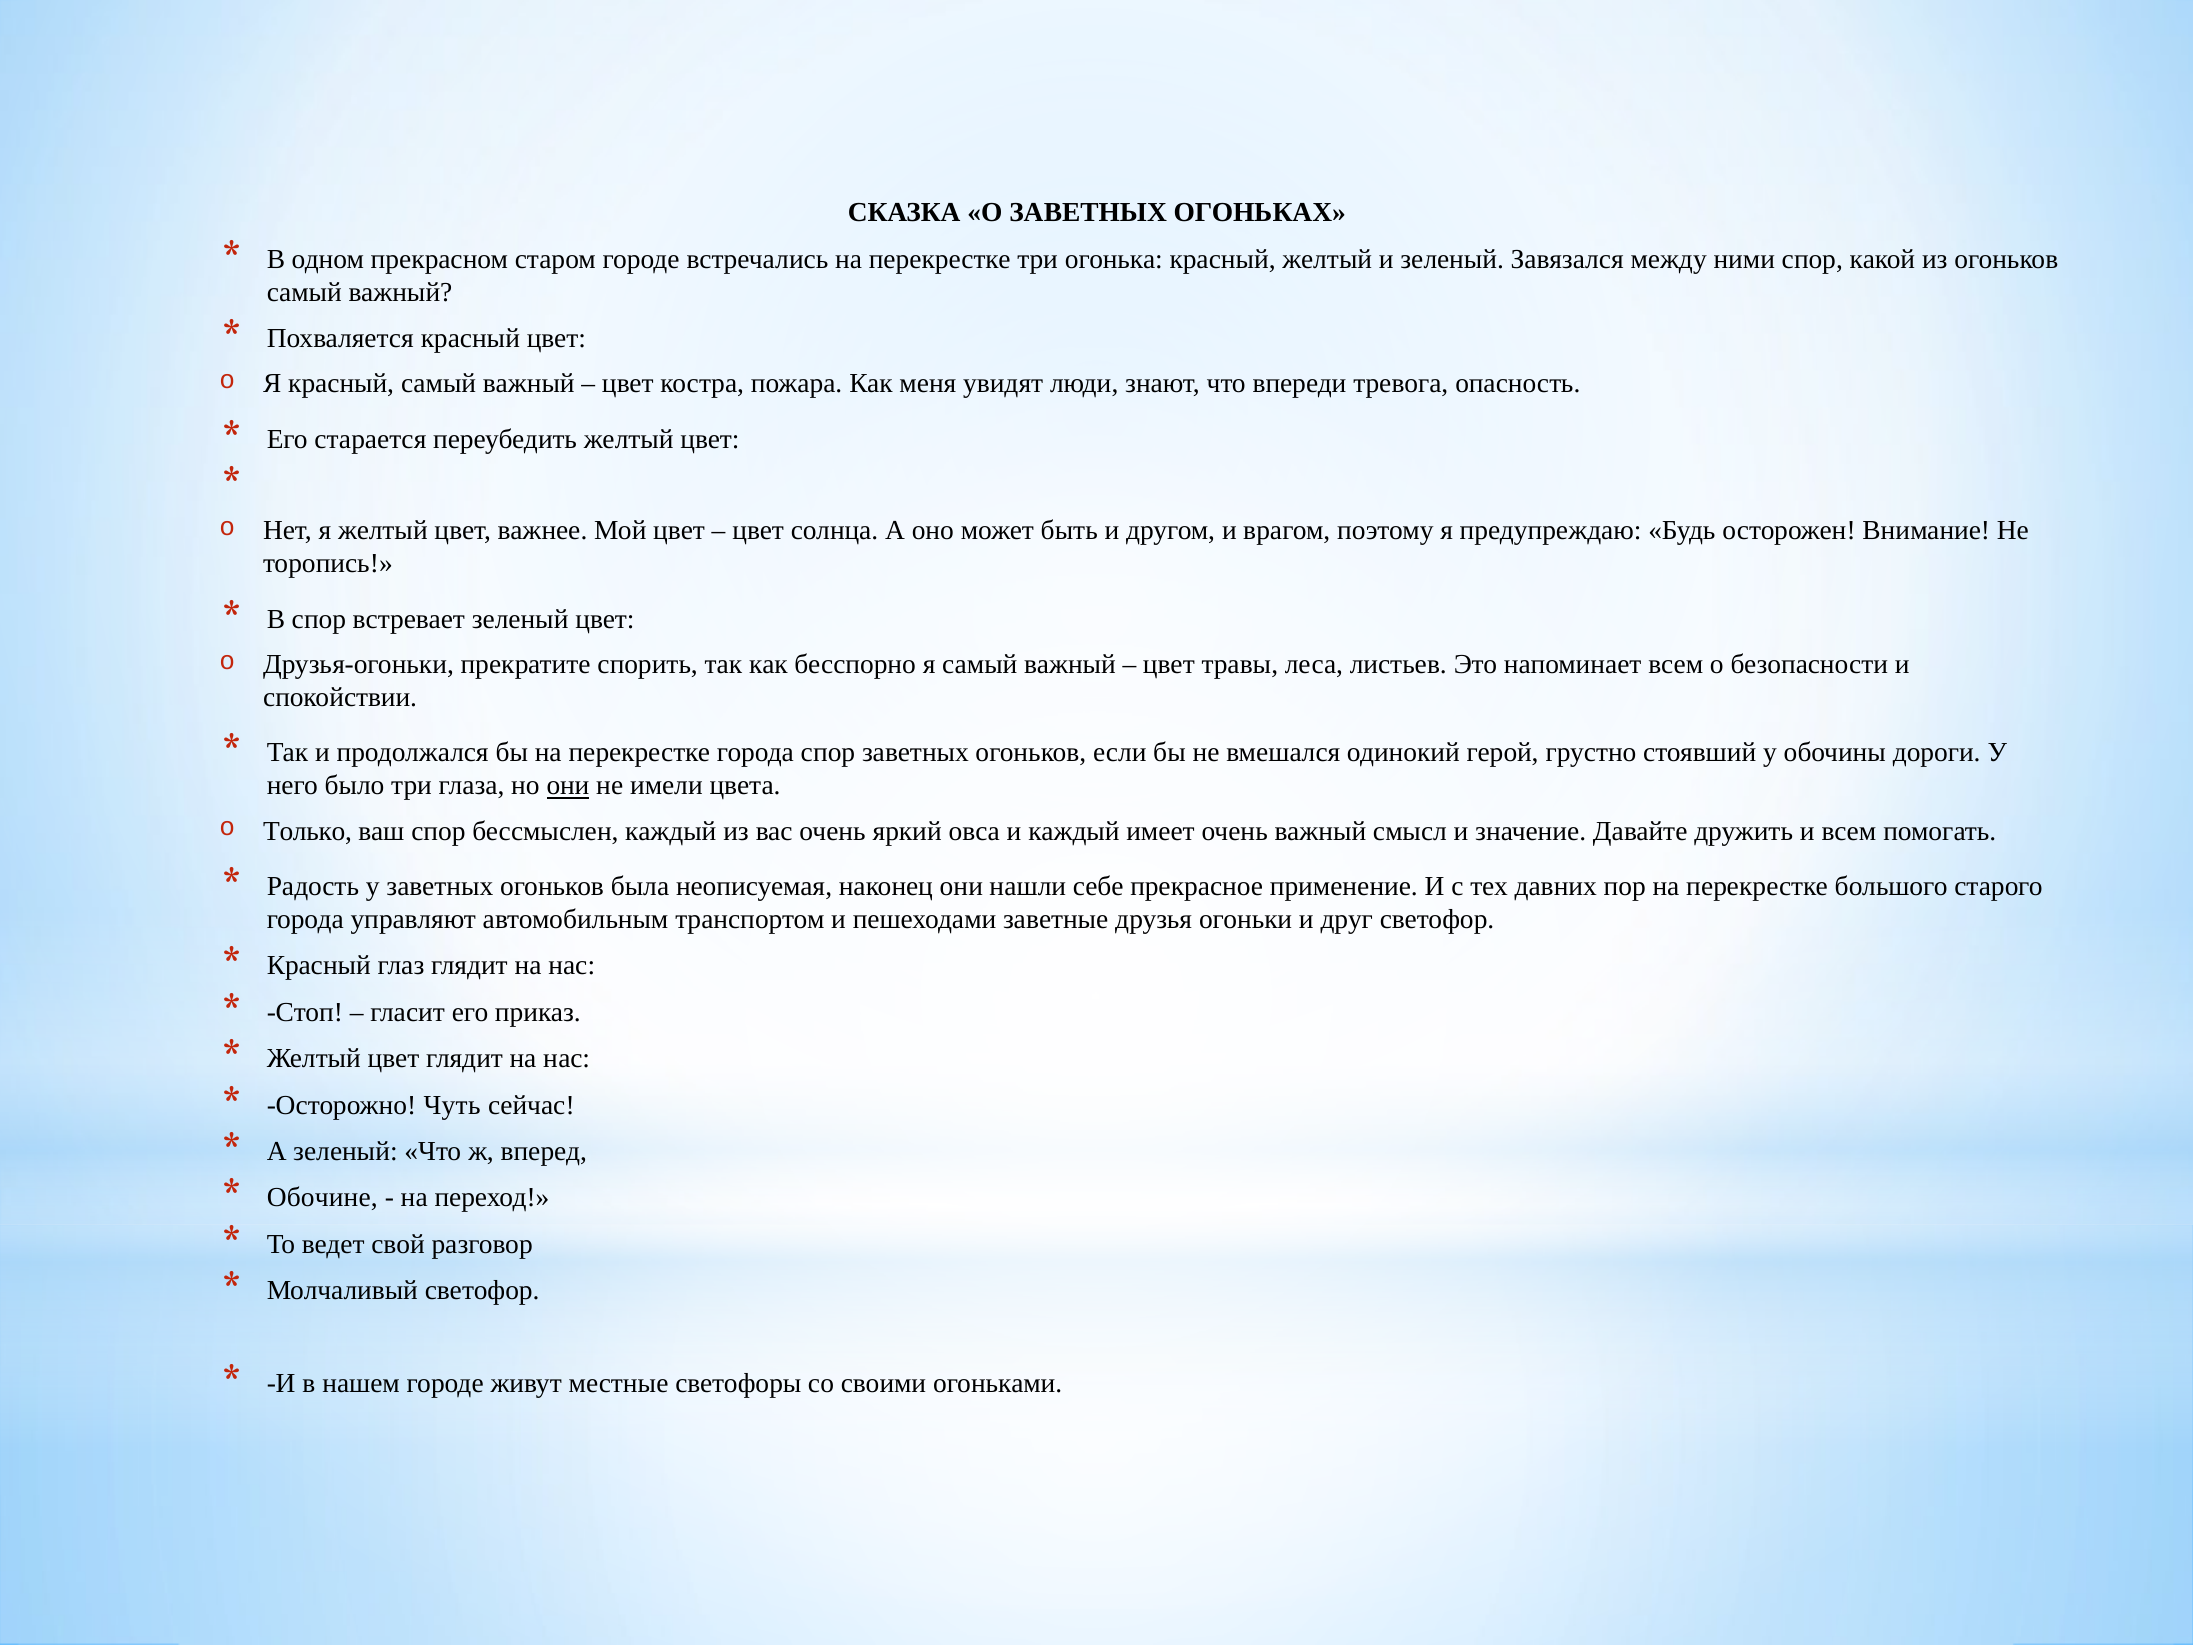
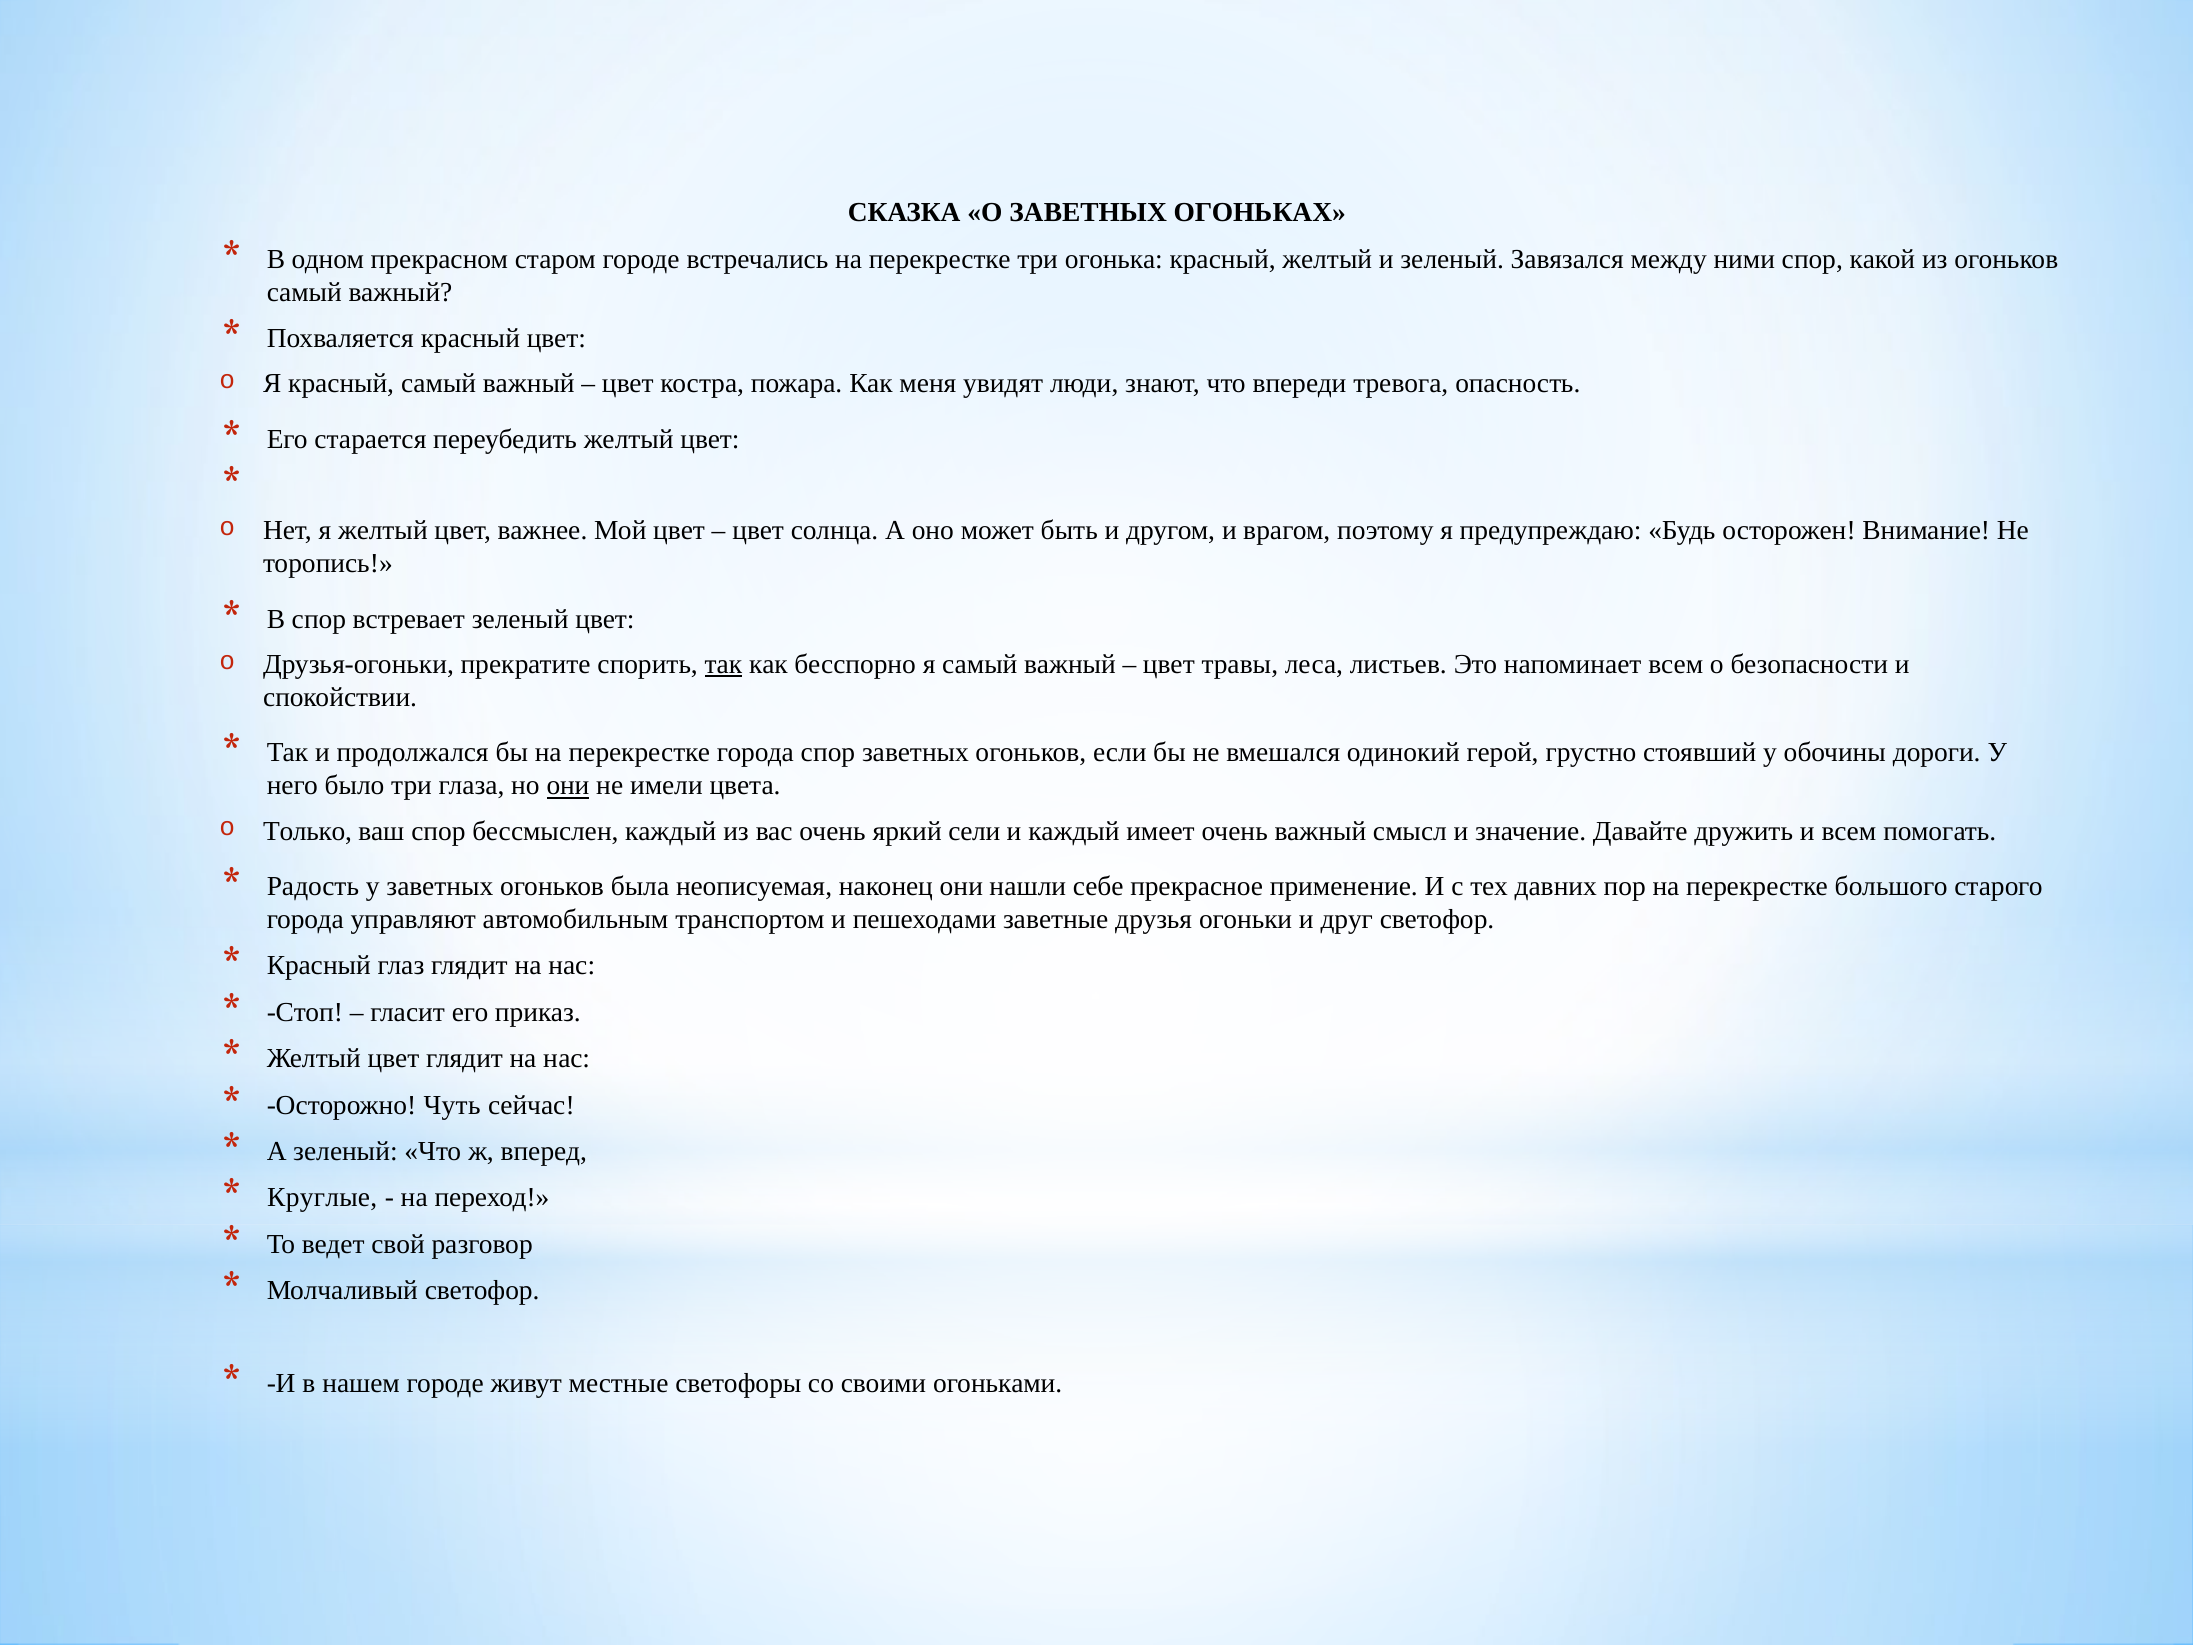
так underline: none -> present (723, 664)
овса: овса -> сели (974, 831)
Обочине: Обочине -> Круглые (322, 1198)
